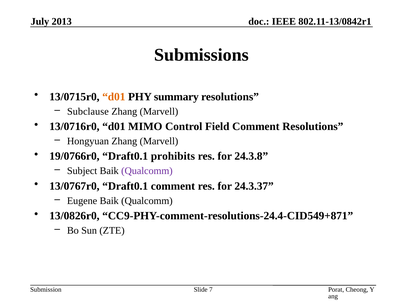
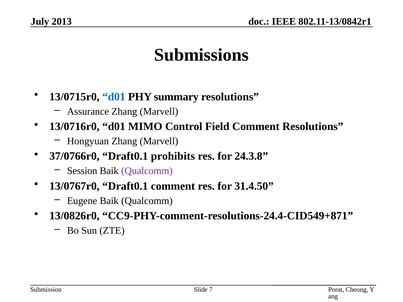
d01 colour: orange -> blue (114, 97)
Subclause: Subclause -> Assurance (88, 112)
19/0766r0: 19/0766r0 -> 37/0766r0 (74, 156)
Subject: Subject -> Session (82, 171)
24.3.37: 24.3.37 -> 31.4.50 (254, 186)
